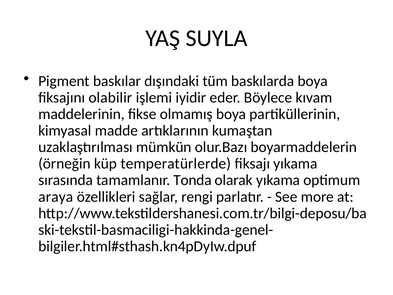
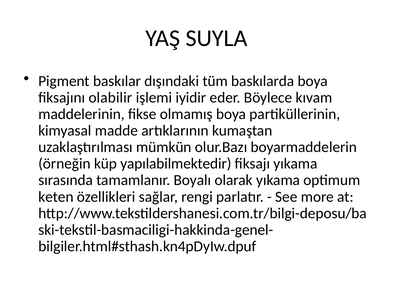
temperatürlerde: temperatürlerde -> yapılabilmektedir (176, 164)
Tonda: Tonda -> Boyalı (192, 180)
araya: araya -> keten (56, 197)
